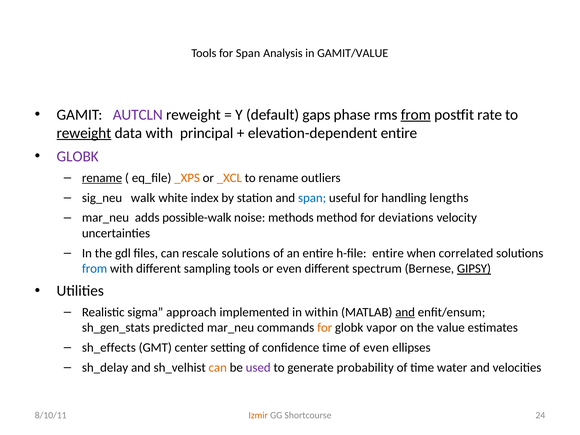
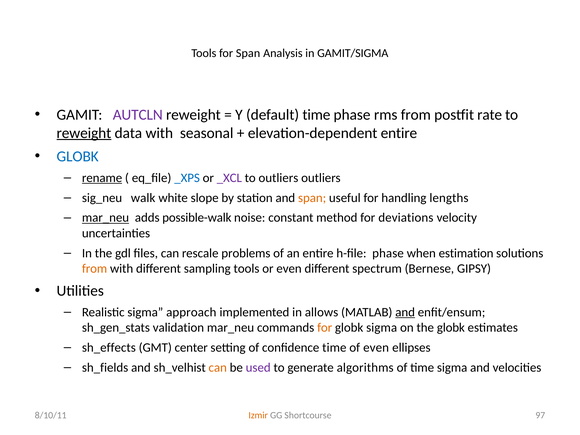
GAMIT/VALUE: GAMIT/VALUE -> GAMIT/SIGMA (353, 53)
default gaps: gaps -> time (316, 115)
from underline: present -> none (416, 115)
principal: principal -> seasonal (207, 133)
GLOBK colour: purple -> blue (78, 157)
_XPS colour: orange -> blue (187, 178)
_XCL colour: orange -> purple (229, 178)
to rename: rename -> outliers (278, 178)
index: index -> slope (205, 198)
span colour: blue -> orange (312, 198)
mar_neu underline: none -> present (106, 218)
methods: methods -> constant (291, 218)
rescale solutions: solutions -> problems (246, 253)
h-file entire: entire -> phase (388, 253)
correlated: correlated -> estimation (466, 253)
from colour: blue -> orange (95, 269)
GIPSY underline: present -> none (474, 269)
within: within -> allows (322, 312)
predicted: predicted -> validation (178, 328)
globk vapor: vapor -> sigma (382, 328)
the value: value -> globk (451, 328)
sh_delay: sh_delay -> sh_fields (105, 368)
probability: probability -> algorithms (365, 368)
time water: water -> sigma (452, 368)
24: 24 -> 97 (540, 415)
